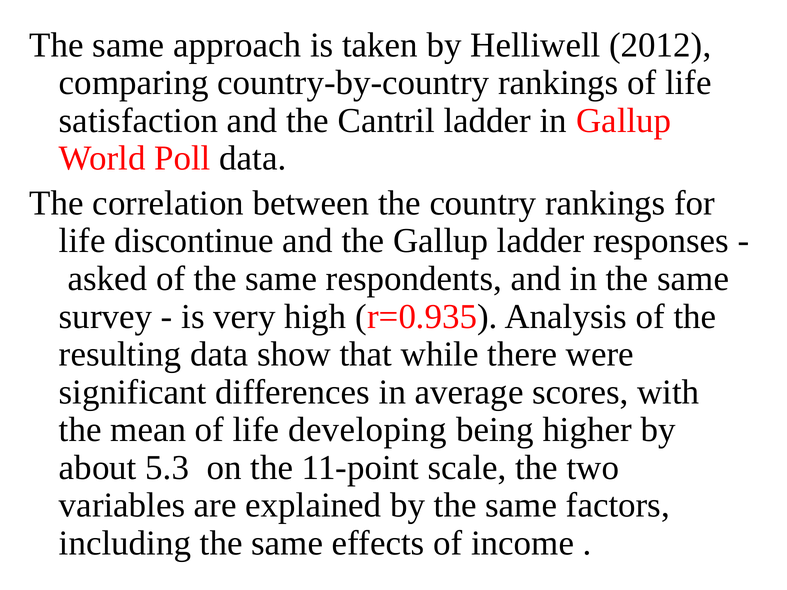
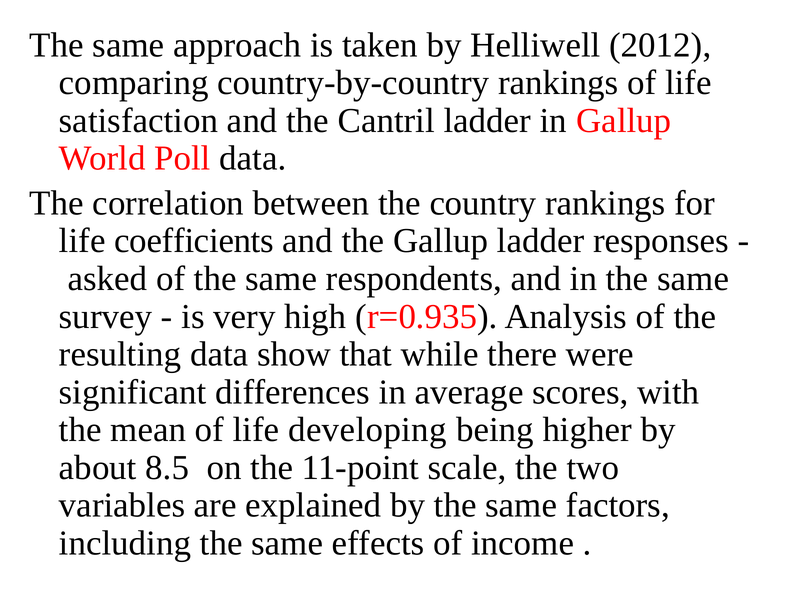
discontinue: discontinue -> coefficients (194, 241)
5.3: 5.3 -> 8.5 (167, 468)
